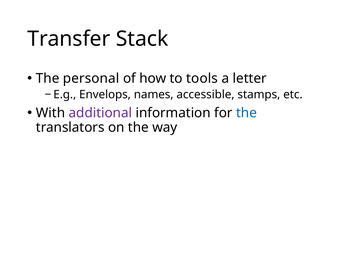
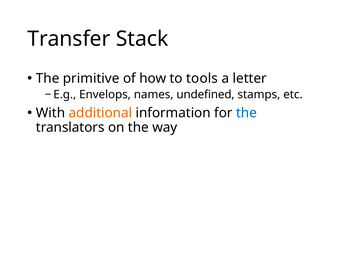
personal: personal -> primitive (91, 78)
accessible: accessible -> undefined (206, 94)
additional colour: purple -> orange (100, 113)
